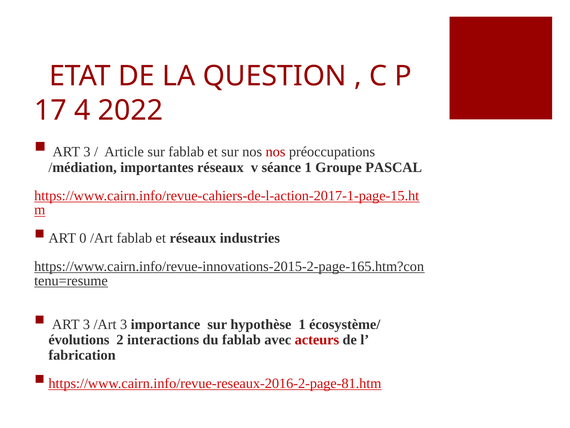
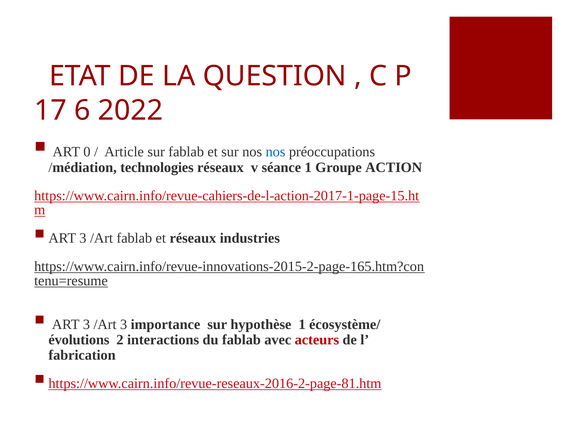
4: 4 -> 6 (82, 110)
3: 3 -> 0 (87, 152)
nos colour: red -> blue (276, 152)
importantes: importantes -> technologies (157, 167)
PASCAL: PASCAL -> ACTION (394, 167)
0: 0 -> 3 (83, 238)
